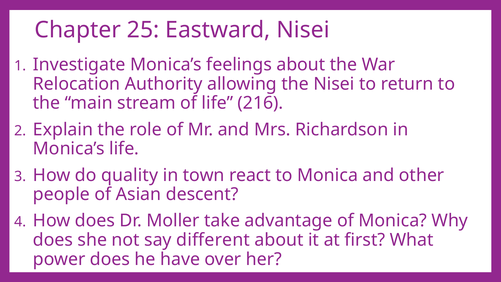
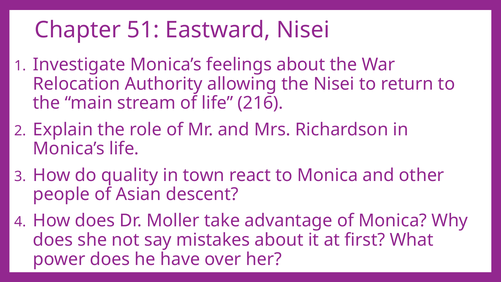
25: 25 -> 51 (143, 30)
different: different -> mistakes (213, 240)
